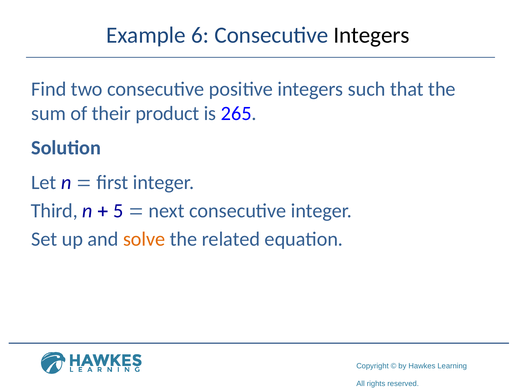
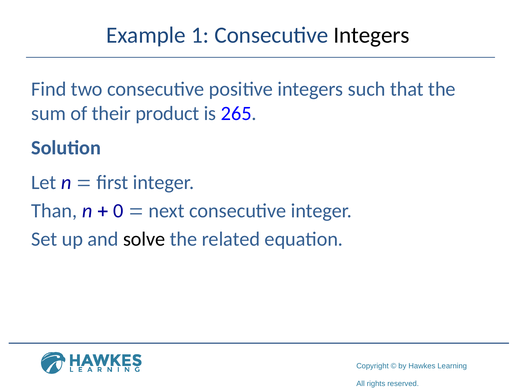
6: 6 -> 1 (200, 35)
Third: Third -> Than (54, 211)
5: 5 -> 0 (118, 211)
solve colour: orange -> black (144, 239)
